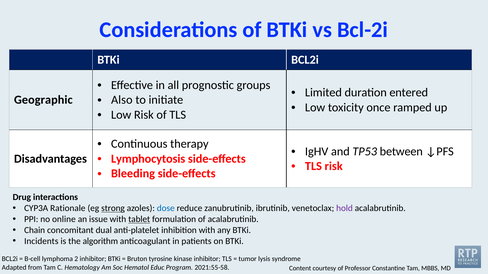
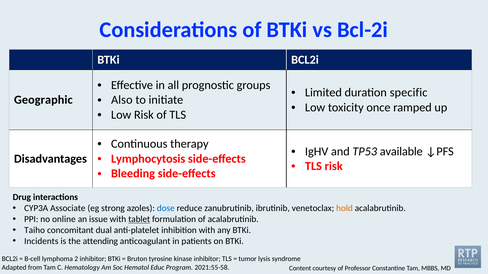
entered: entered -> specific (409, 93)
between: between -> available (401, 152)
Rationale: Rationale -> Associate (68, 209)
strong underline: present -> none (113, 209)
hold colour: purple -> orange (344, 209)
Chain: Chain -> Taiho (35, 231)
algorithm: algorithm -> attending (100, 242)
